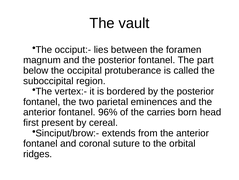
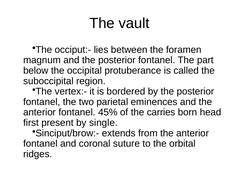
96%: 96% -> 45% (108, 112)
cereal: cereal -> single (103, 122)
